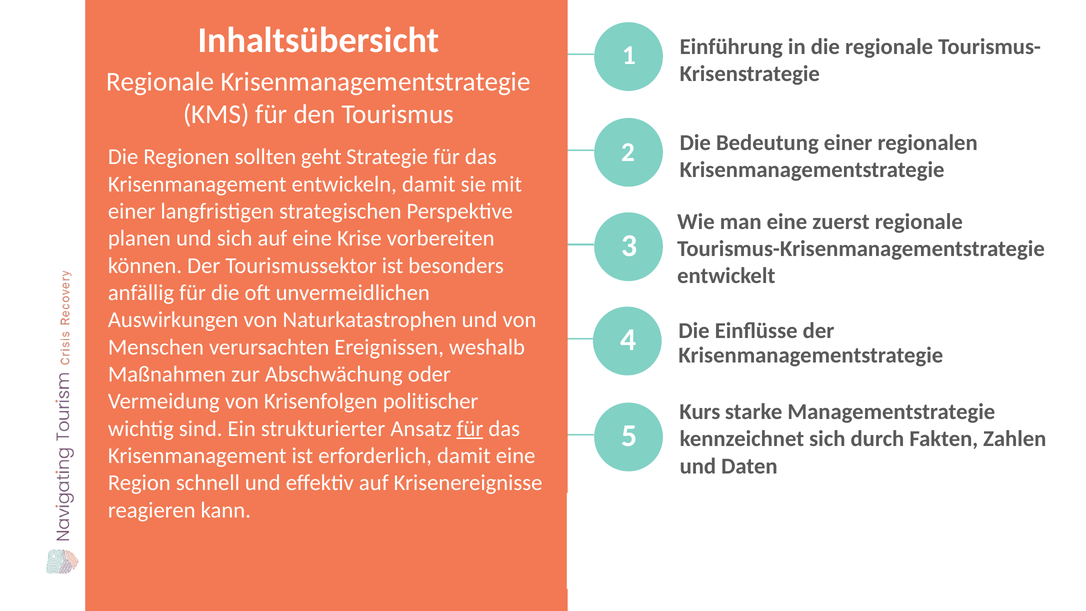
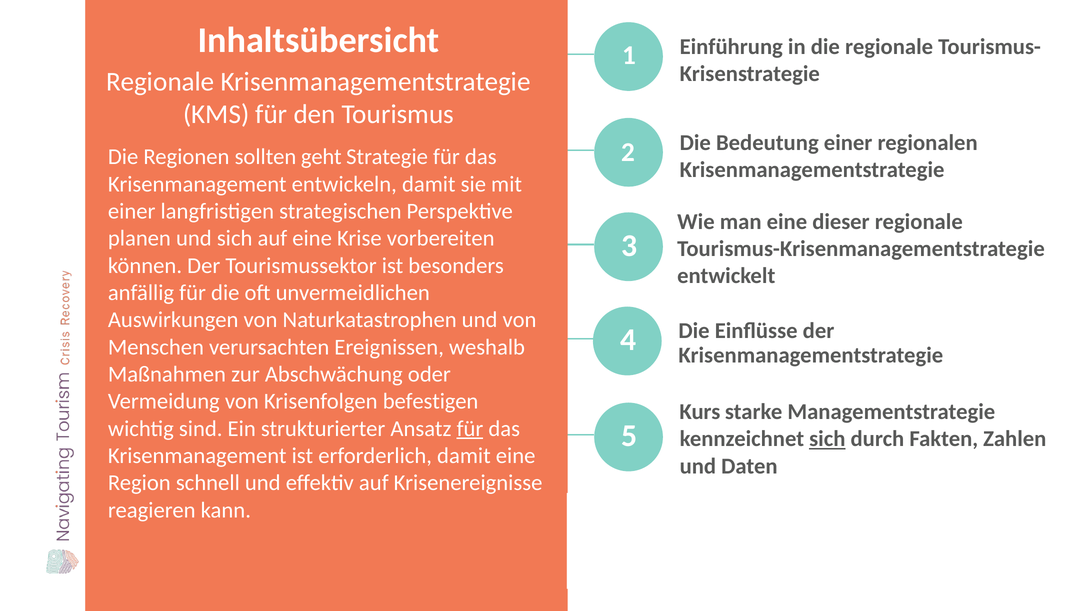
zuerst: zuerst -> dieser (841, 222)
politischer: politischer -> befestigen (431, 401)
sich underline: none -> present (827, 439)
